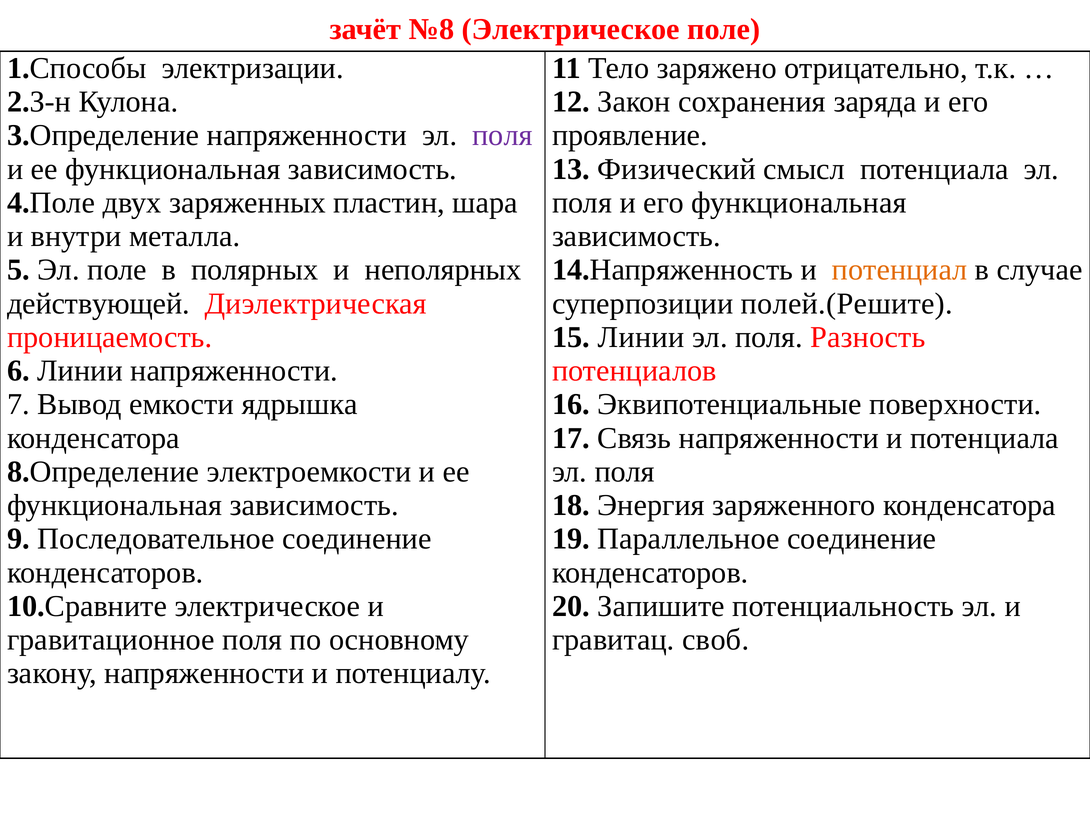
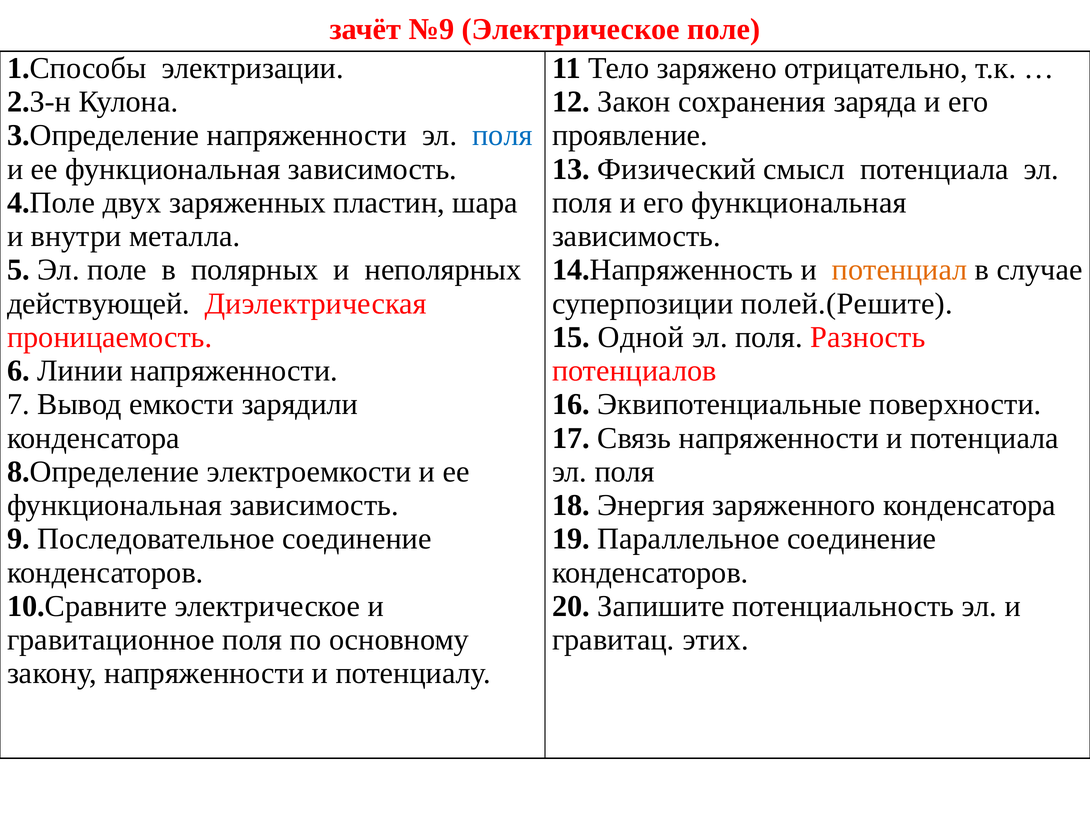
№8: №8 -> №9 (432, 29)
поля colour: purple -> blue (502, 135)
15 Линии: Линии -> Одной (641, 337)
ядрышка: ядрышка -> зарядили (300, 404)
своб: своб -> этих (716, 639)
